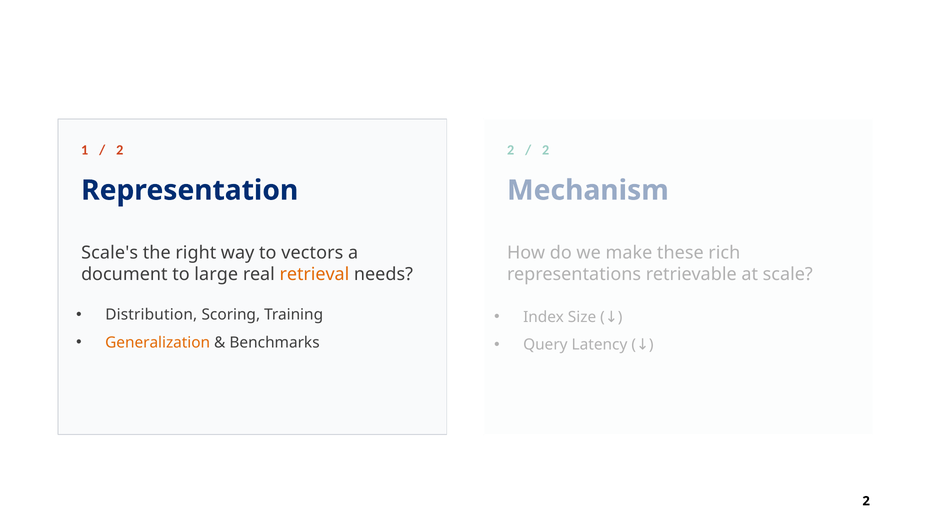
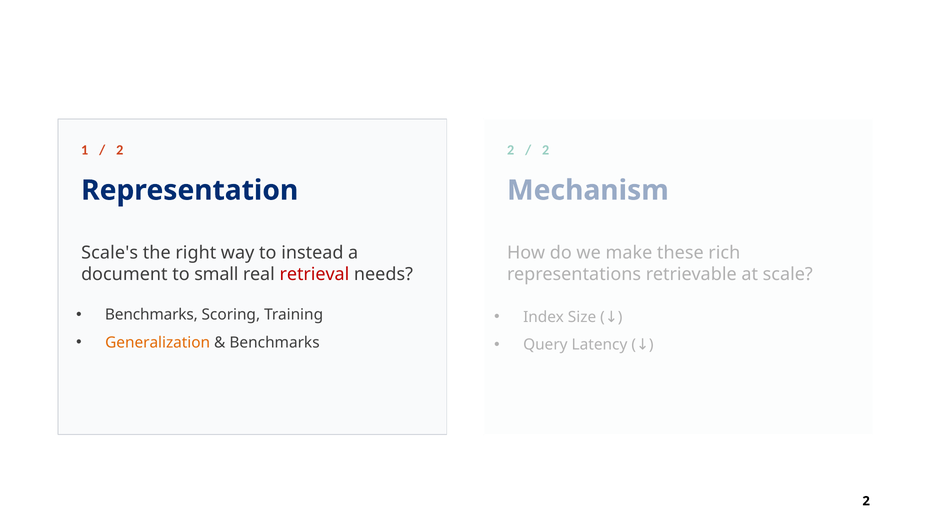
vectors: vectors -> instead (312, 253)
large: large -> small (216, 274)
retrieval colour: orange -> red (314, 274)
Distribution: Distribution -> Benchmarks (151, 315)
